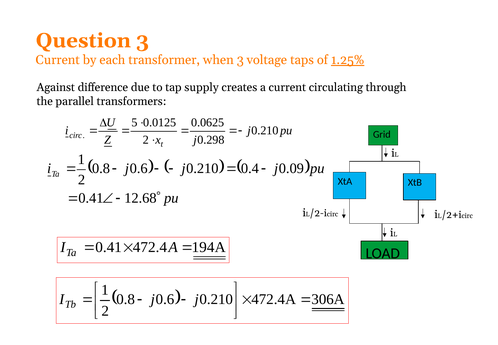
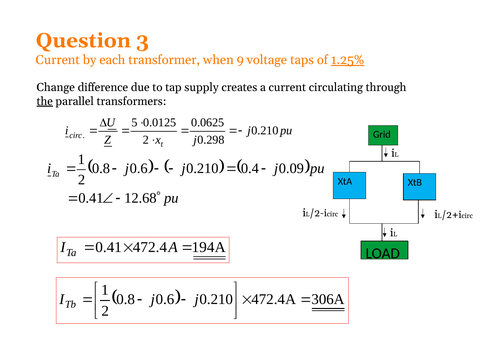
when 3: 3 -> 9 (240, 60)
Against: Against -> Change (56, 87)
the underline: none -> present (45, 101)
